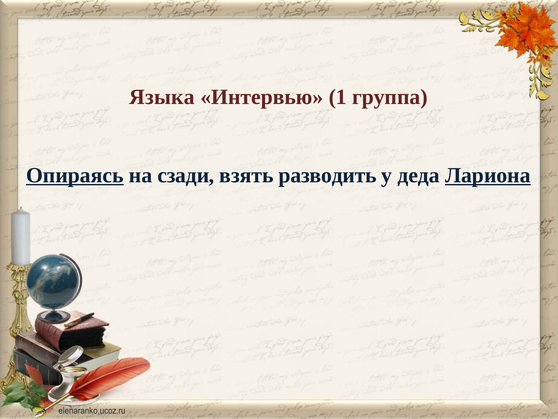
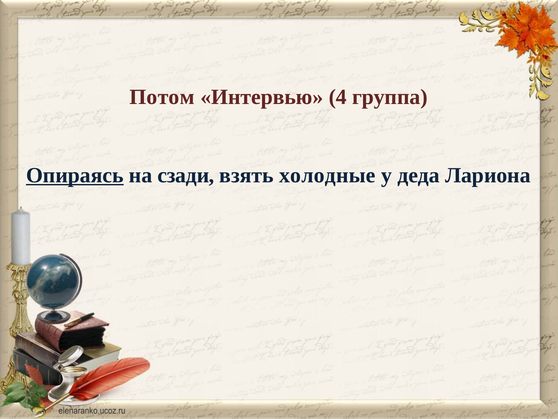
Языка: Языка -> Потом (162, 97)
1: 1 -> 4 (338, 97)
разводить: разводить -> холодные (327, 175)
Лариона underline: present -> none (488, 175)
